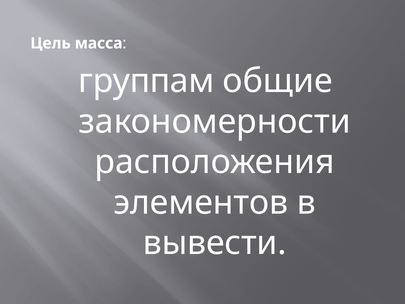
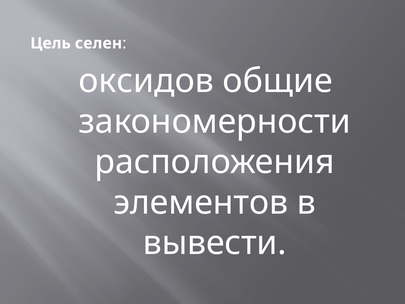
масса: масса -> селен (99, 43)
группам: группам -> оксидов (146, 81)
